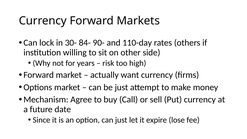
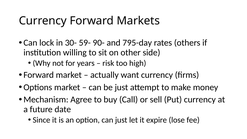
84-: 84- -> 59- (85, 43)
110-day: 110-day -> 795-day (137, 43)
